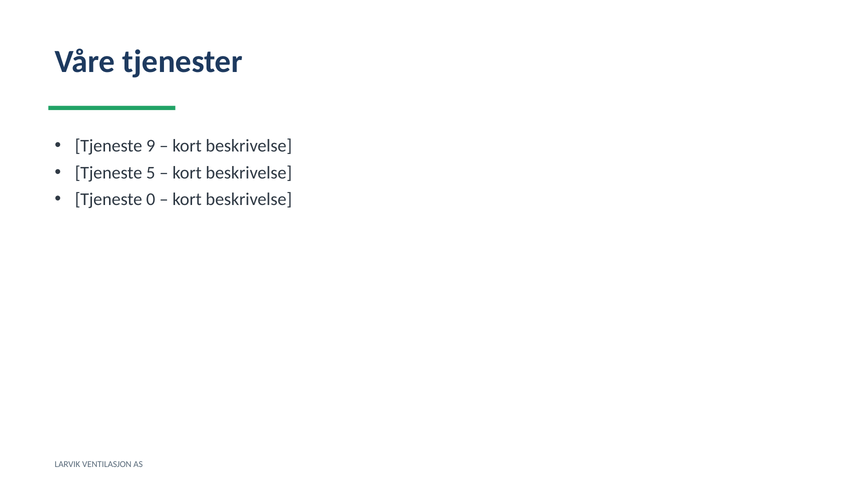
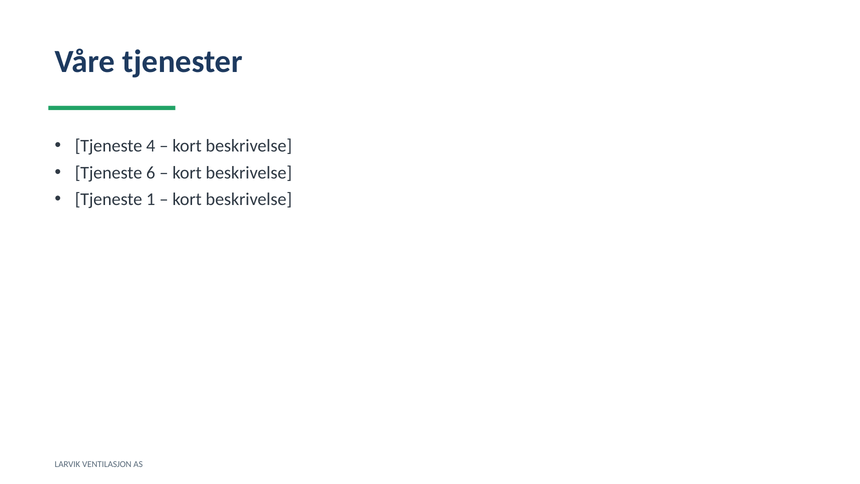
9: 9 -> 4 (151, 146)
5: 5 -> 6 (151, 173)
0: 0 -> 1 (151, 199)
